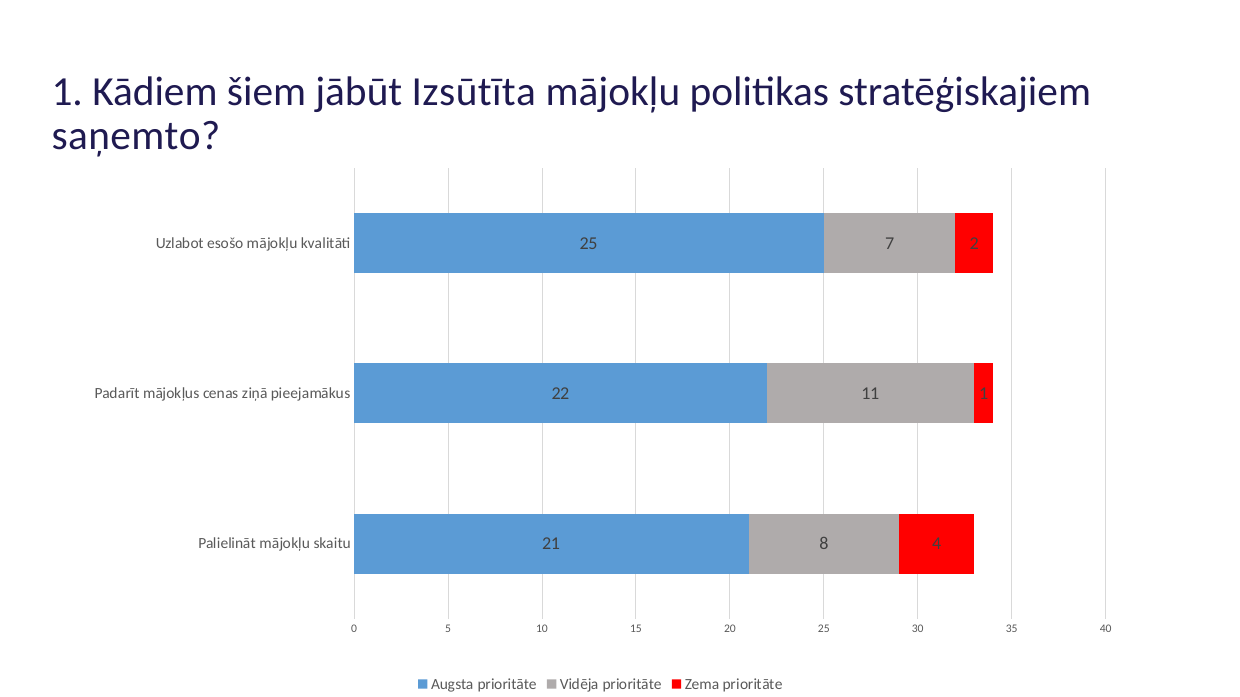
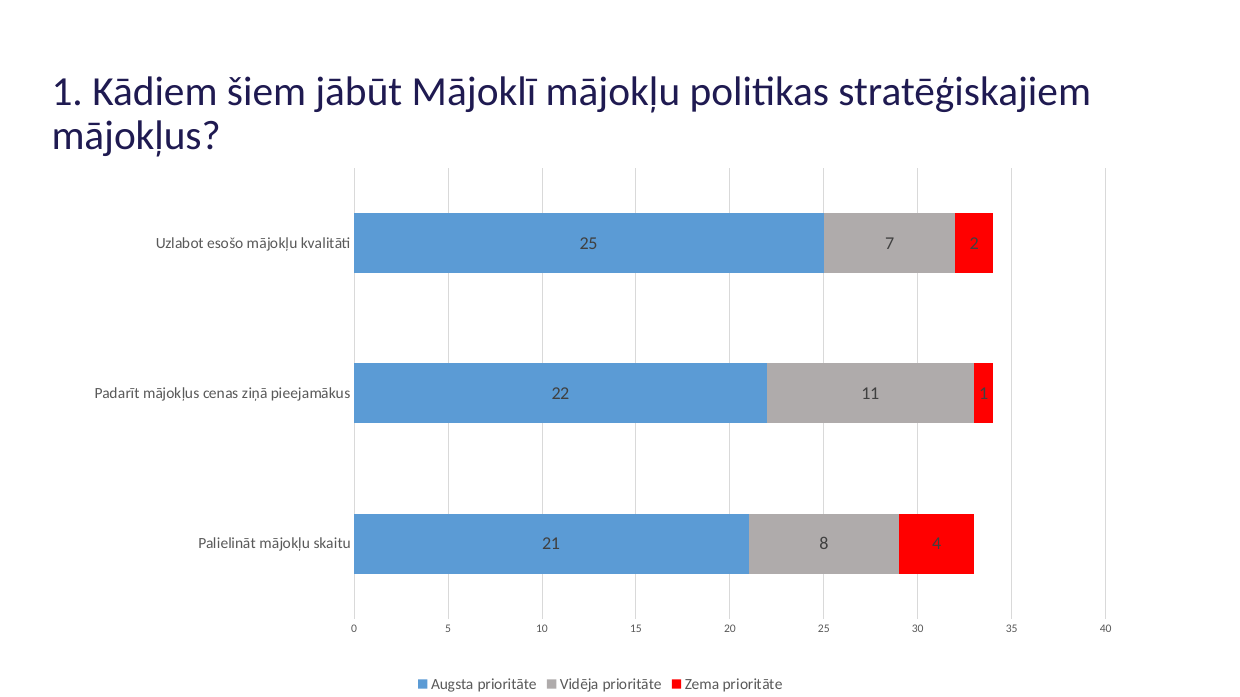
Izsūtīta: Izsūtīta -> Mājoklī (474, 92)
saņemto: saņemto -> mājokļus (136, 136)
